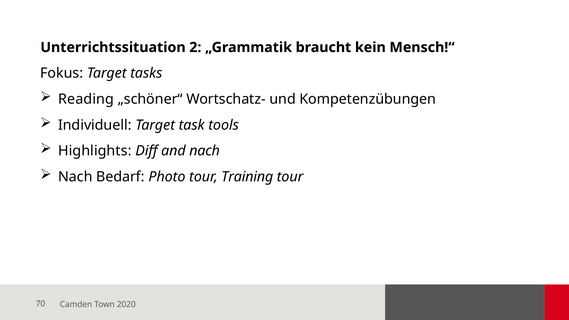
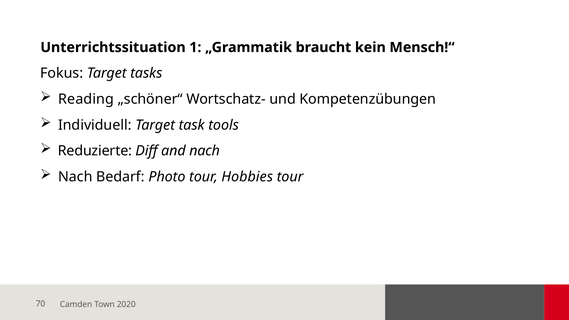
2: 2 -> 1 (195, 47)
Highlights: Highlights -> Reduzierte (95, 151)
Training: Training -> Hobbies (247, 177)
